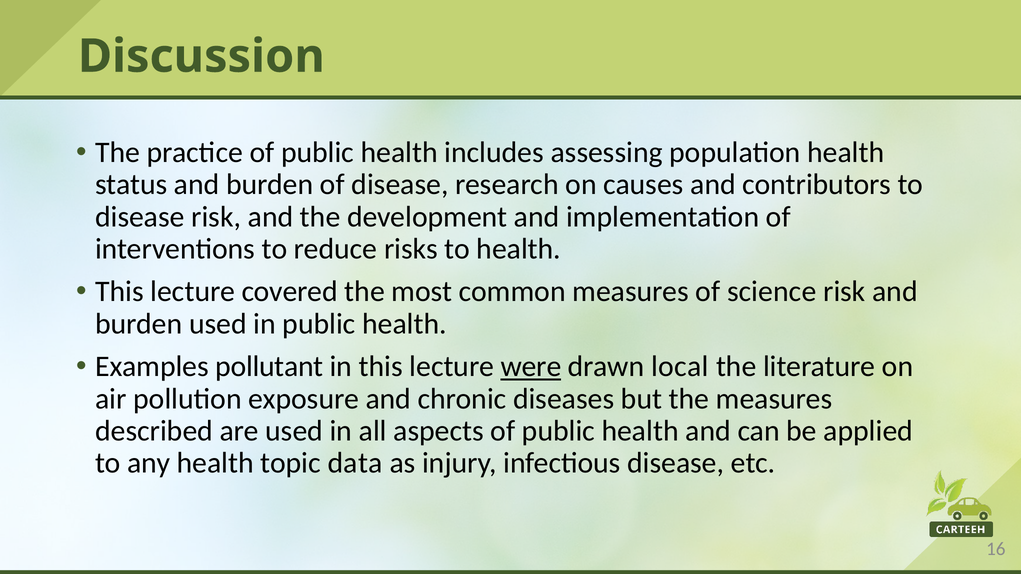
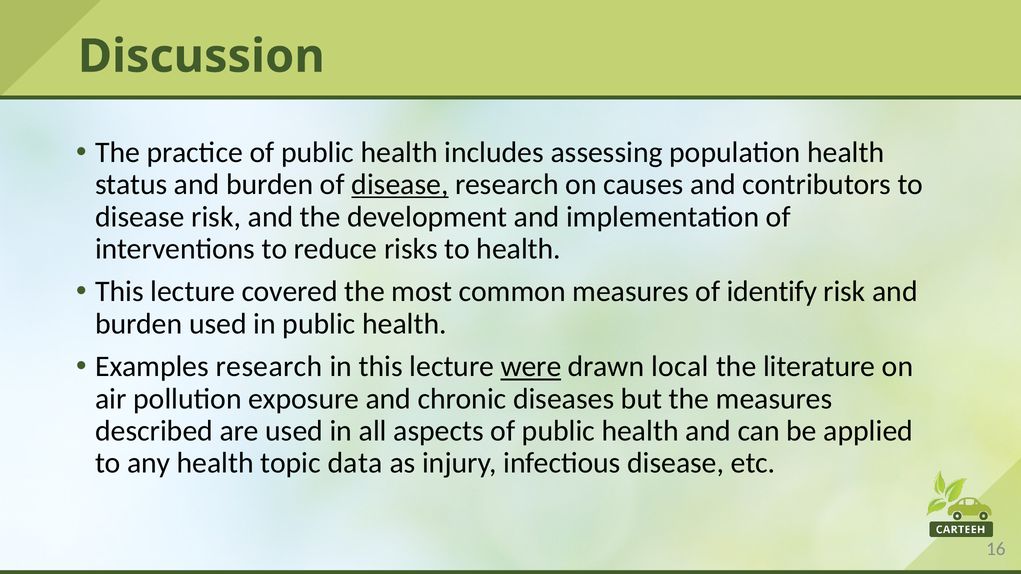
disease underline: none -> present (400, 185)
science: science -> identify (772, 292)
Examples pollutant: pollutant -> research (269, 367)
